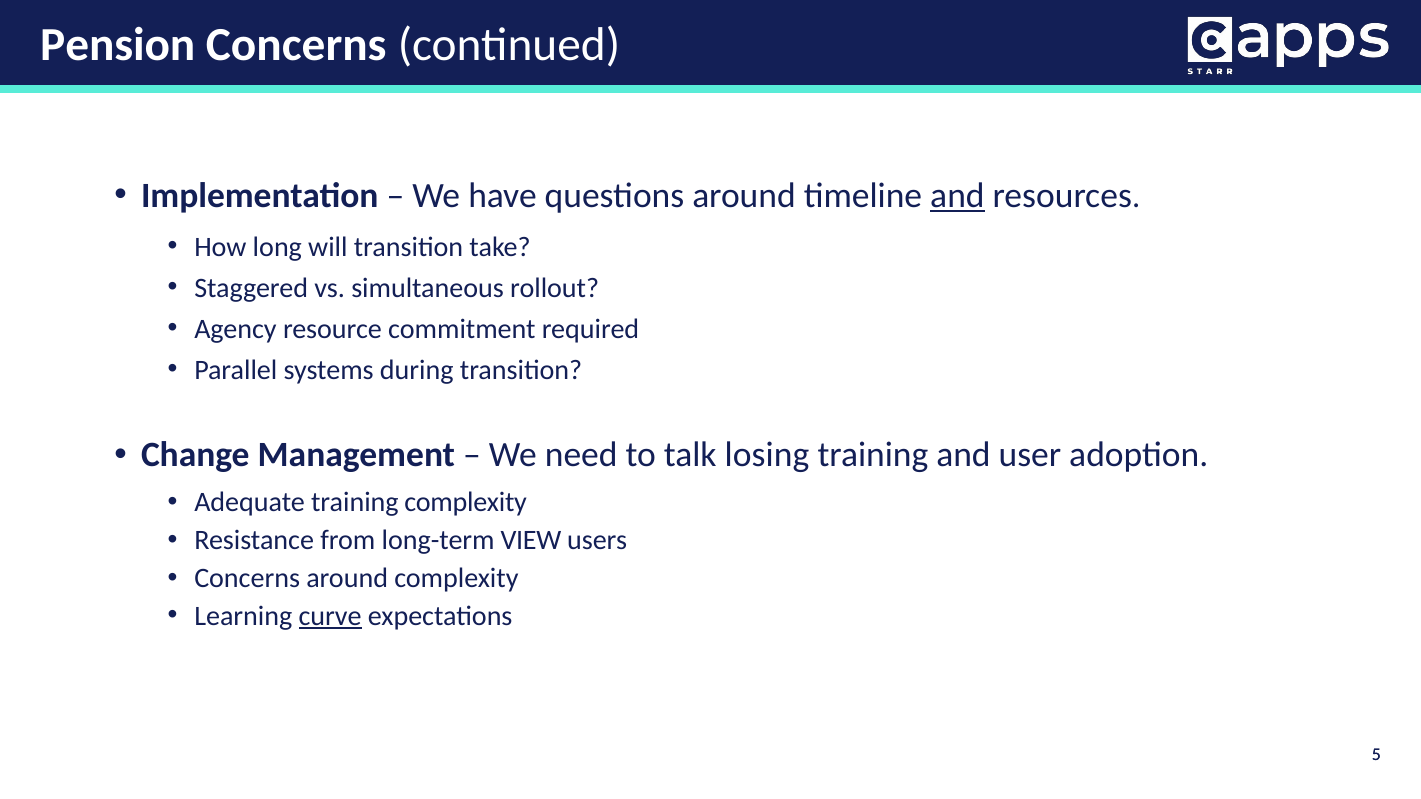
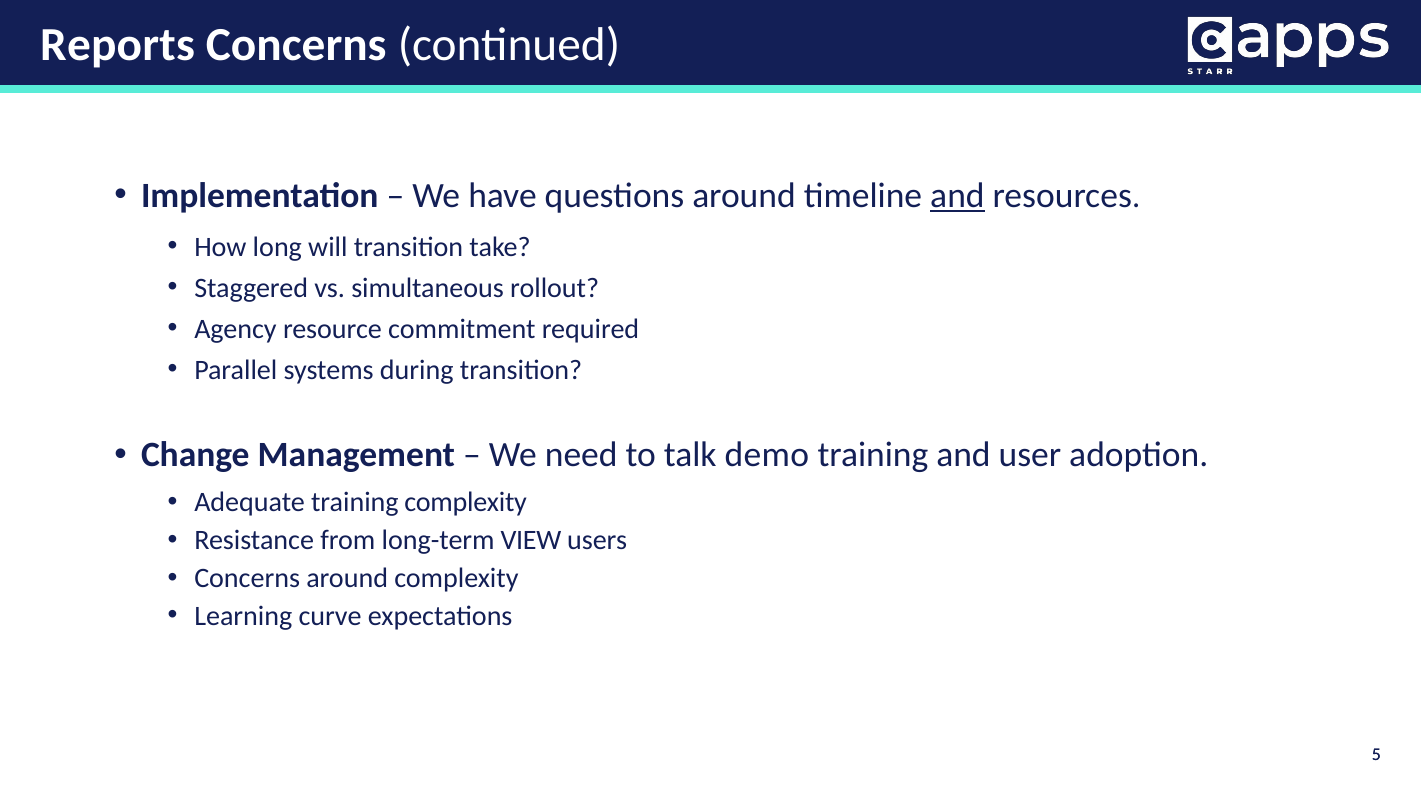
Pension: Pension -> Reports (118, 45)
losing: losing -> demo (767, 455)
curve underline: present -> none (330, 616)
